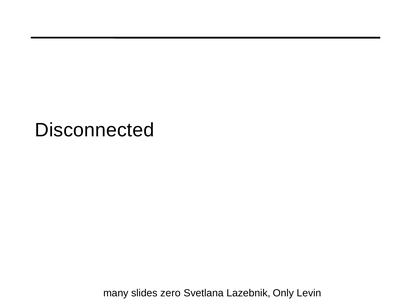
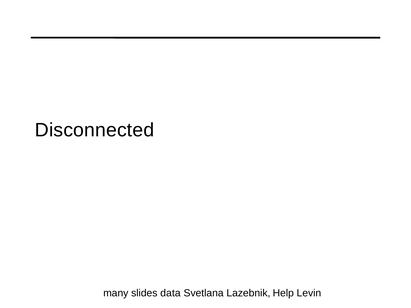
zero: zero -> data (170, 293)
Only: Only -> Help (283, 293)
